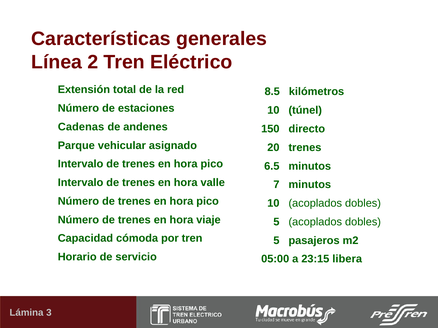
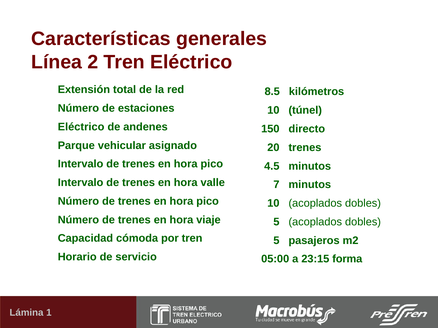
Cadenas: Cadenas -> Eléctrico (81, 127)
6.5: 6.5 -> 4.5 (272, 166)
libera: libera -> forma (347, 259)
3: 3 -> 1 (49, 313)
